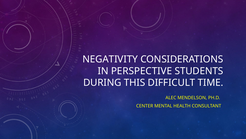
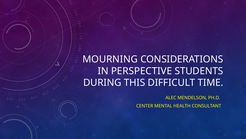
NEGATIVITY: NEGATIVITY -> MOURNING (110, 59)
